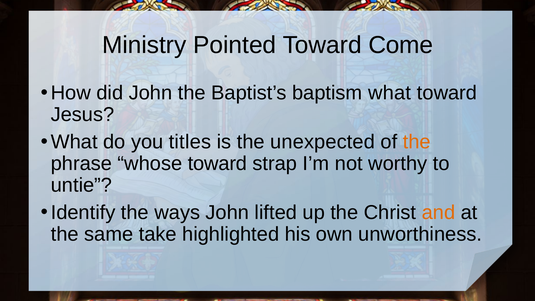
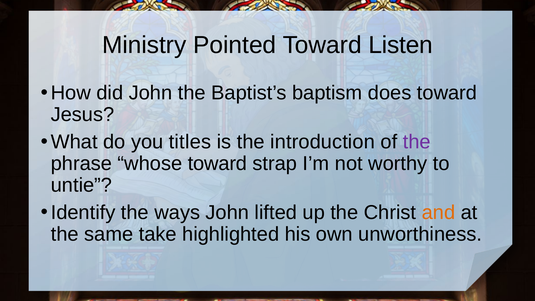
Come: Come -> Listen (401, 45)
baptism what: what -> does (390, 93)
unexpected: unexpected -> introduction (323, 142)
the colour: orange -> purple (417, 142)
